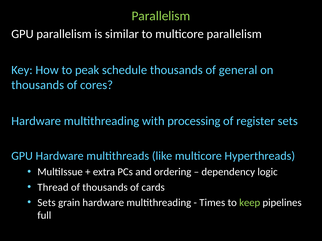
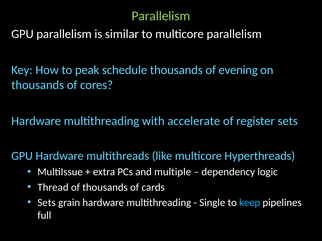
general: general -> evening (238, 70)
processing: processing -> accelerate (194, 121)
ordering: ordering -> multiple (173, 172)
Times: Times -> Single (212, 203)
keep colour: light green -> light blue (250, 203)
